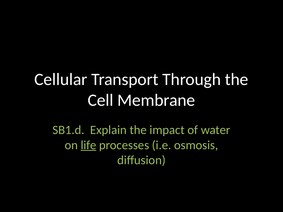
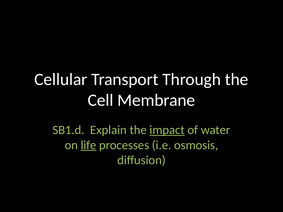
impact underline: none -> present (167, 130)
